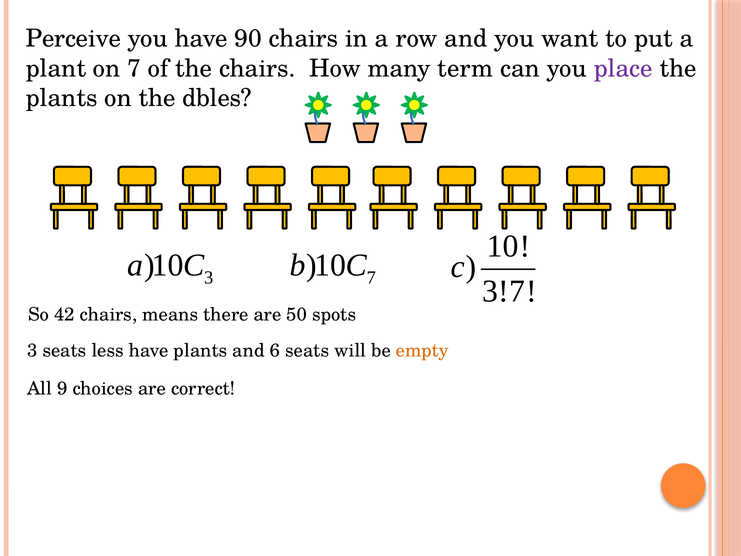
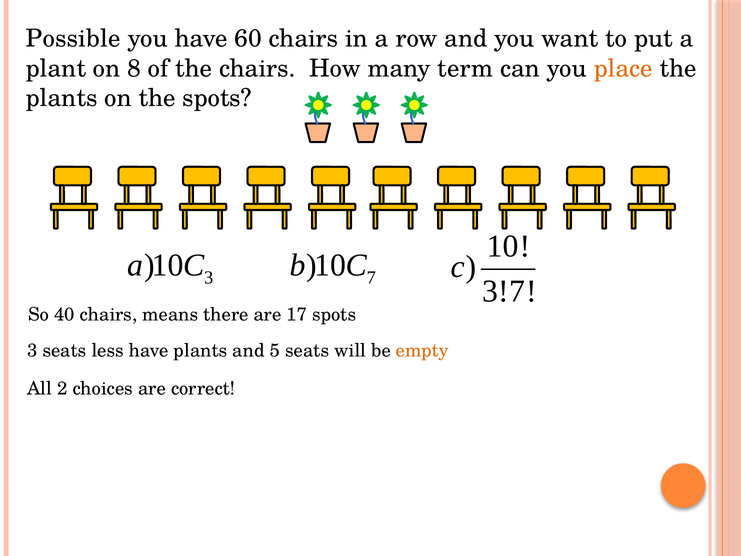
Perceive: Perceive -> Possible (73, 39)
90: 90 -> 60 (248, 39)
on 7: 7 -> 8 (134, 68)
place colour: purple -> orange (623, 68)
the dbles: dbles -> spots (217, 98)
42: 42 -> 40 (64, 314)
50: 50 -> 17 (297, 314)
6: 6 -> 5 (275, 350)
9: 9 -> 2 (62, 388)
